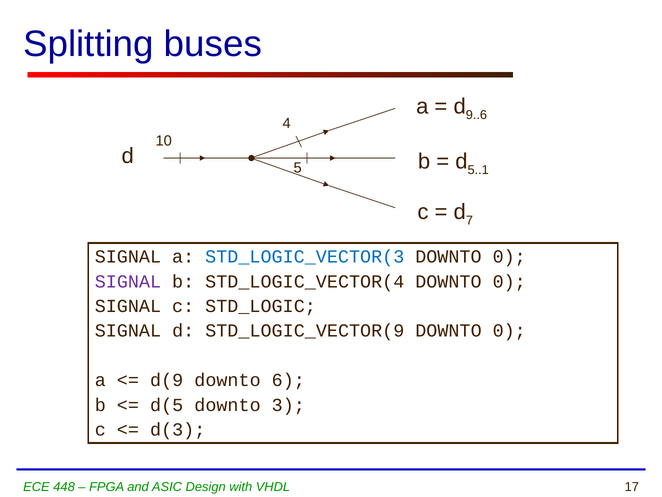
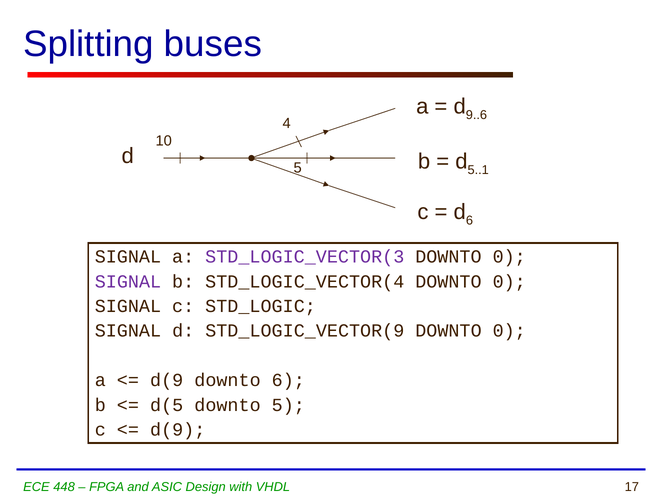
d 7: 7 -> 6 (469, 220)
STD_LOGIC_VECTOR(3 colour: blue -> purple (305, 257)
downto 3: 3 -> 5 (288, 405)
d(3: d(3 -> d(9 (178, 429)
